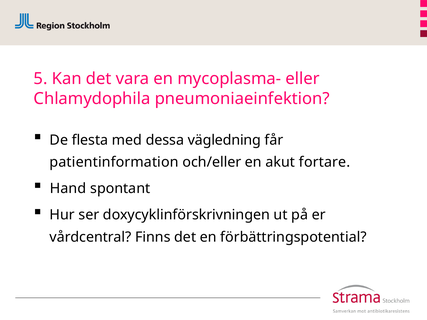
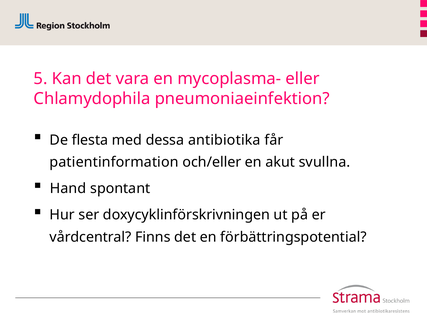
vägledning: vägledning -> antibiotika (224, 140)
fortare: fortare -> svullna (325, 162)
